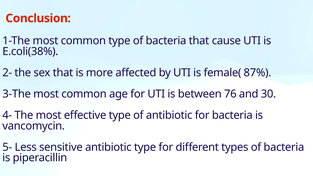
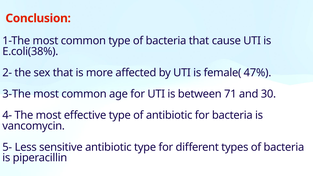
87%: 87% -> 47% (257, 73)
76: 76 -> 71 (230, 94)
